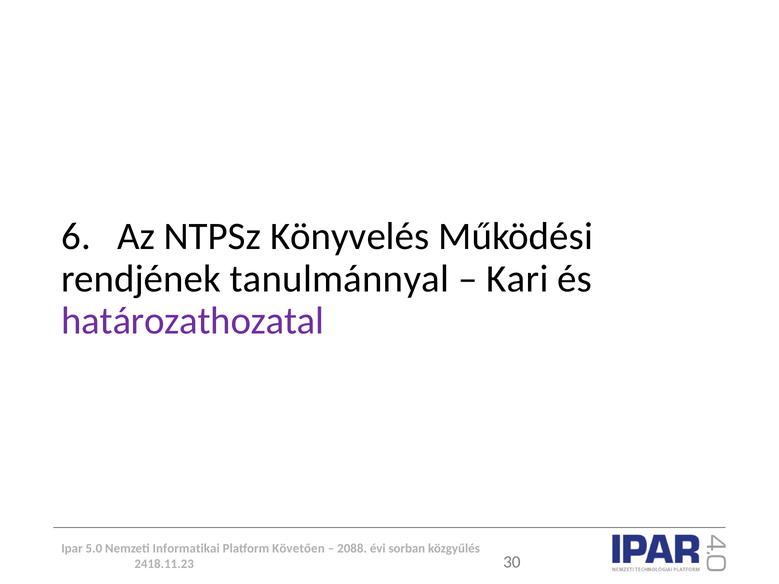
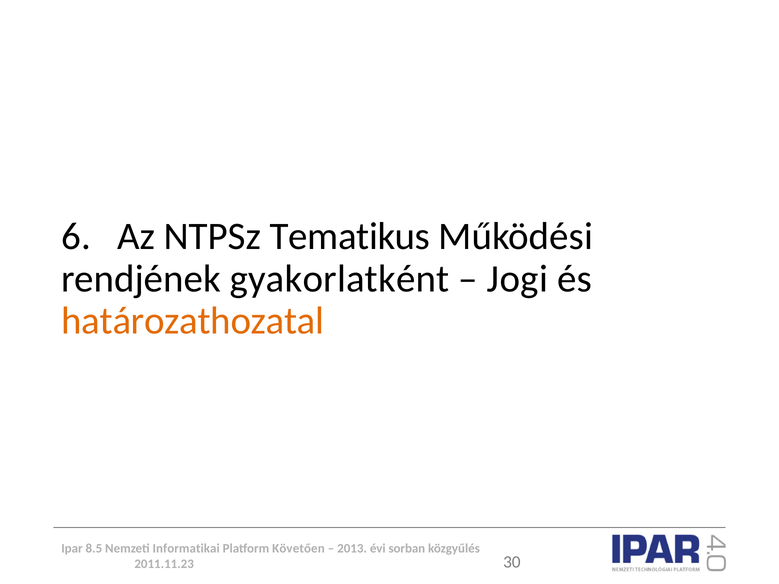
Könyvelés: Könyvelés -> Tematikus (350, 237)
tanulmánnyal: tanulmánnyal -> gyakorlatként (339, 279)
Kari: Kari -> Jogi (517, 279)
határozathozatal colour: purple -> orange (193, 321)
5.0: 5.0 -> 8.5 (94, 549)
2088: 2088 -> 2013 (352, 549)
2418.11.23: 2418.11.23 -> 2011.11.23 (164, 564)
